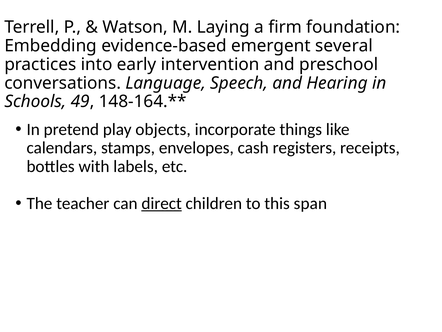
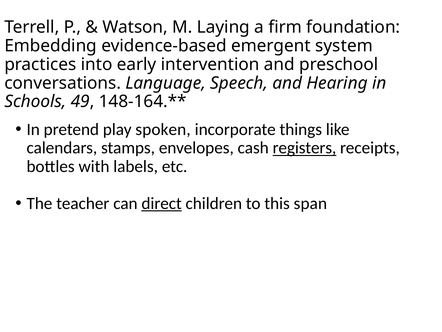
several: several -> system (344, 46)
objects: objects -> spoken (163, 129)
registers underline: none -> present (304, 148)
